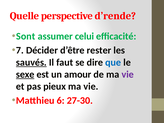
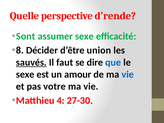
assumer celui: celui -> sexe (84, 36)
7: 7 -> 8 (20, 50)
rester: rester -> union (99, 50)
sexe underline: present -> none (25, 74)
vie colour: purple -> blue (128, 74)
pieux: pieux -> votre (54, 86)
6: 6 -> 4 (61, 100)
